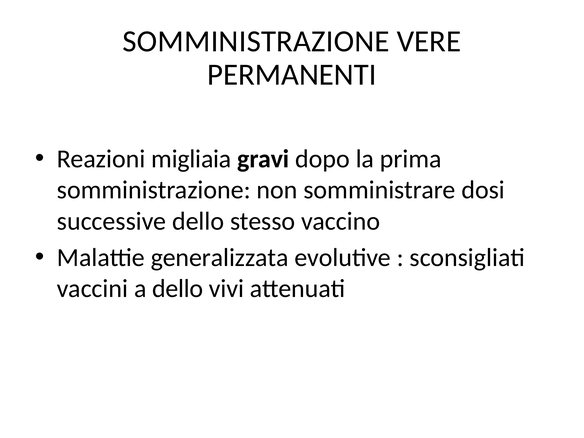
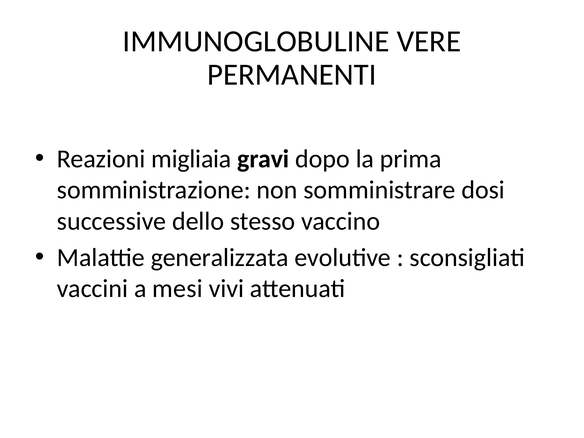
SOMMINISTRAZIONE: SOMMINISTRAZIONE -> IMMUNOGLOBULINE (256, 41)
a dello: dello -> mesi (177, 289)
